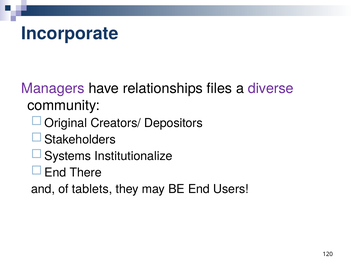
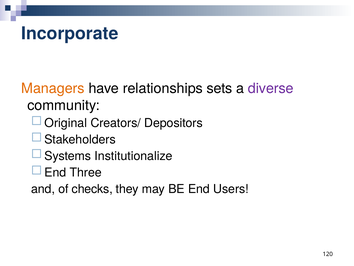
Managers colour: purple -> orange (53, 88)
files: files -> sets (219, 88)
There: There -> Three (86, 172)
tablets: tablets -> checks (92, 189)
